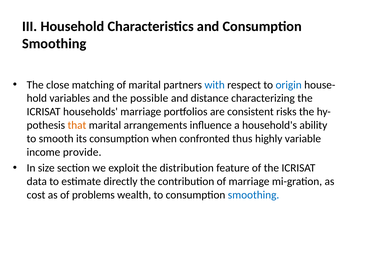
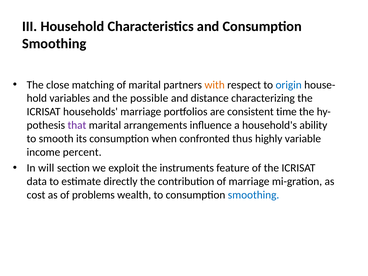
with colour: blue -> orange (215, 85)
risks: risks -> time (286, 112)
that colour: orange -> purple (77, 125)
provide: provide -> percent (82, 152)
size: size -> will (46, 168)
distribution: distribution -> instruments (187, 168)
